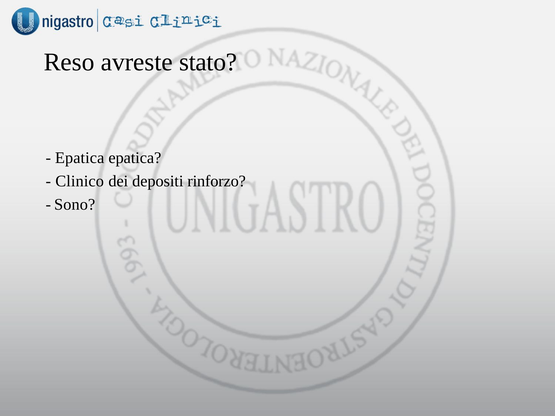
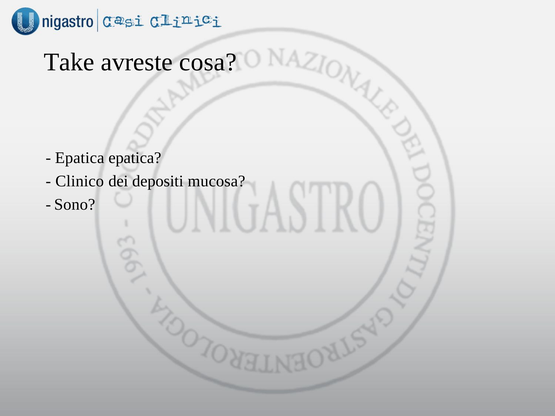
Reso: Reso -> Take (69, 62)
stato: stato -> cosa (208, 62)
rinforzo: rinforzo -> mucosa (216, 181)
